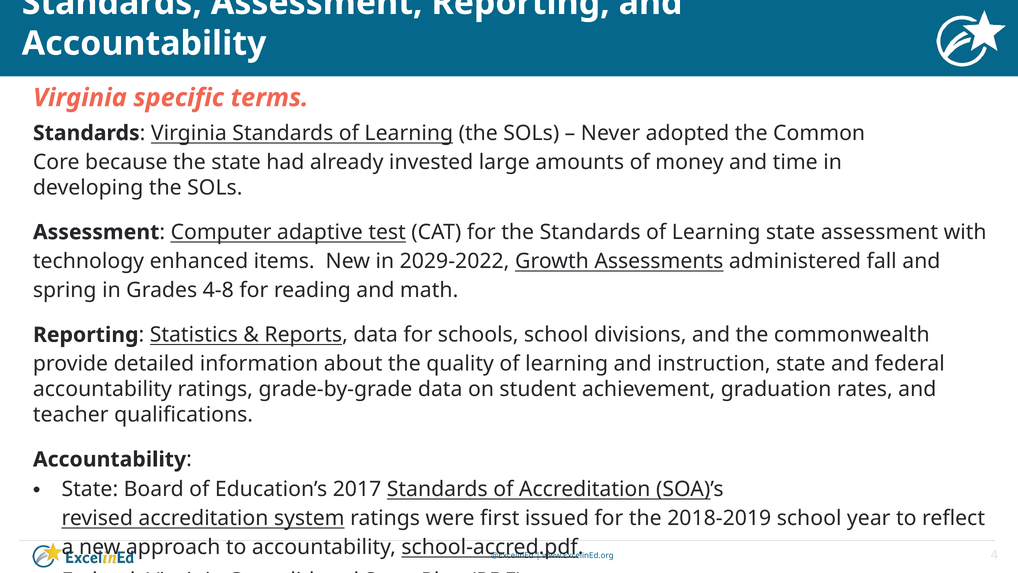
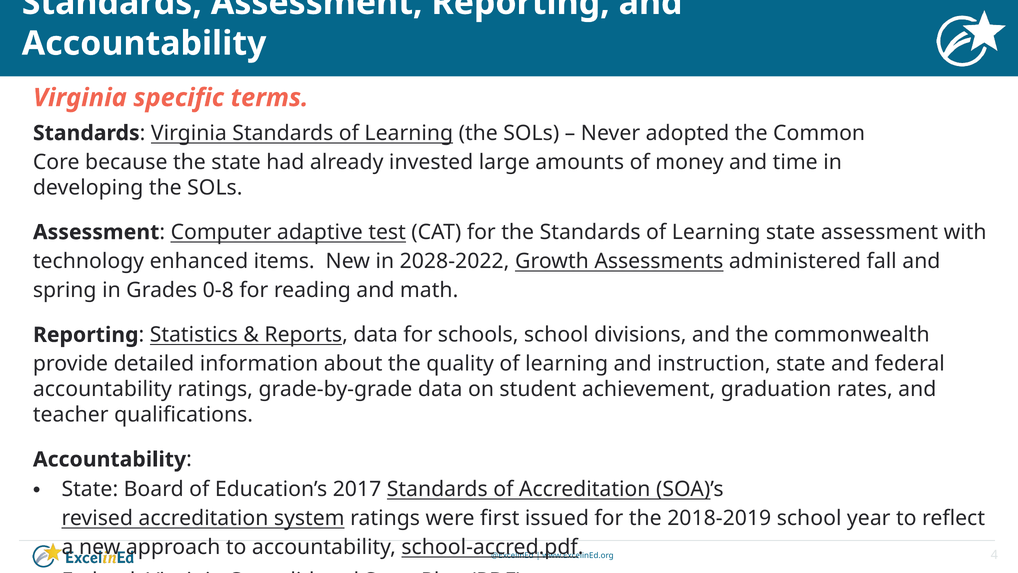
2029-2022: 2029-2022 -> 2028-2022 (455, 261)
4-8: 4-8 -> 0-8 (218, 290)
